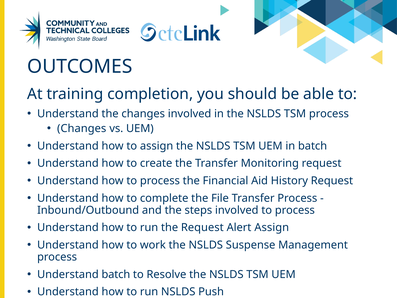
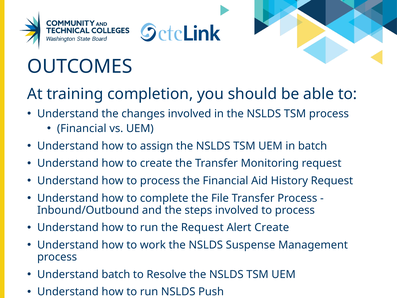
Changes: Changes -> Financial (82, 128)
Alert Assign: Assign -> Create (272, 227)
